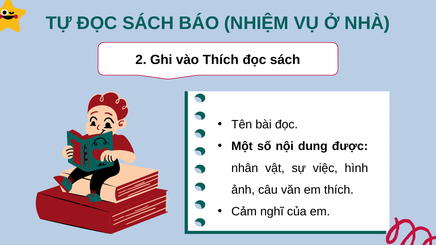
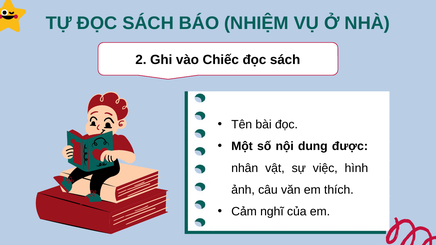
vào Thích: Thích -> Chiếc (221, 60)
